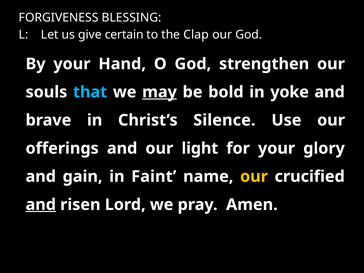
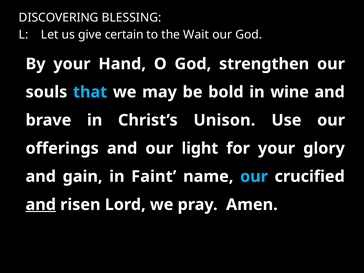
FORGIVENESS: FORGIVENESS -> DISCOVERING (59, 18)
Clap: Clap -> Wait (196, 35)
may underline: present -> none (160, 92)
yoke: yoke -> wine (290, 92)
Silence: Silence -> Unison (224, 120)
our colour: yellow -> light blue (254, 176)
